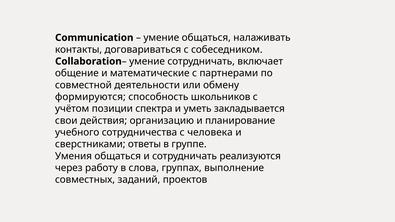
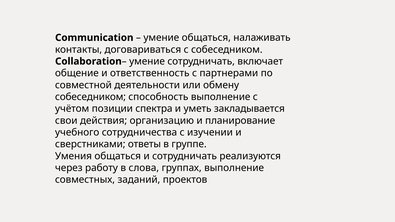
математические: математические -> ответственность (150, 73)
формируются: формируются -> собеседником (90, 97)
способность школьников: школьников -> выполнение (221, 97)
человека: человека -> изучении (210, 132)
